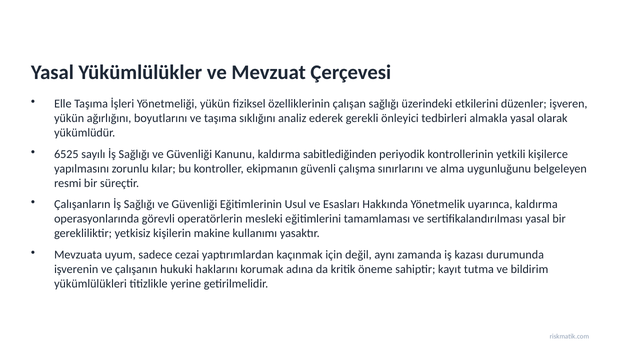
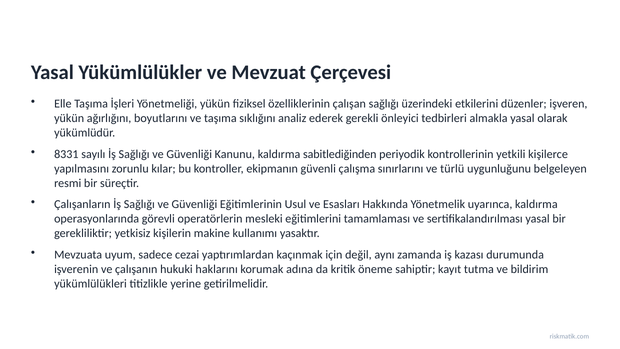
6525: 6525 -> 8331 (66, 154)
alma: alma -> türlü (452, 168)
